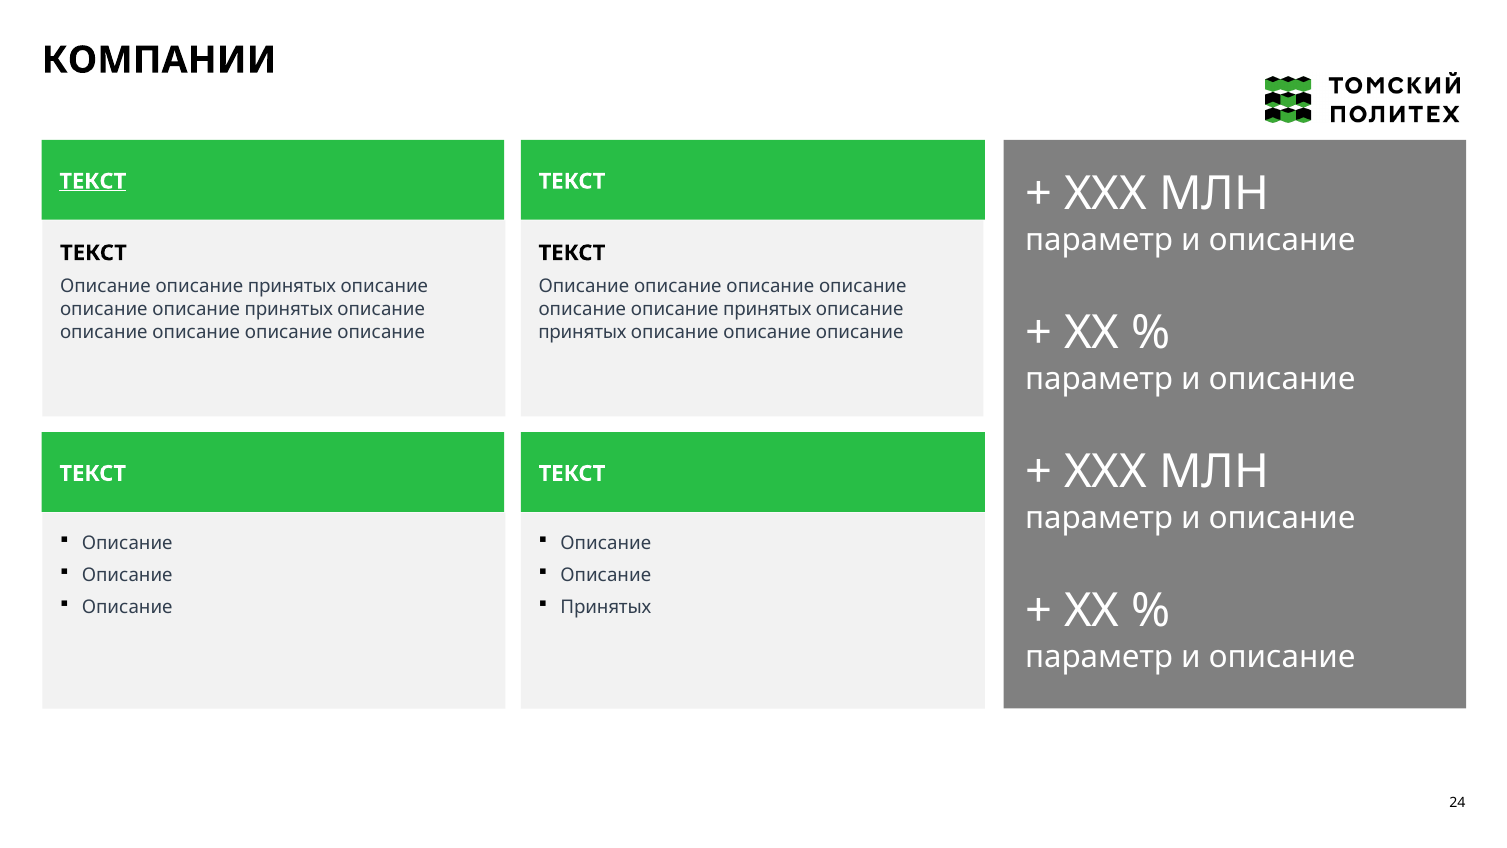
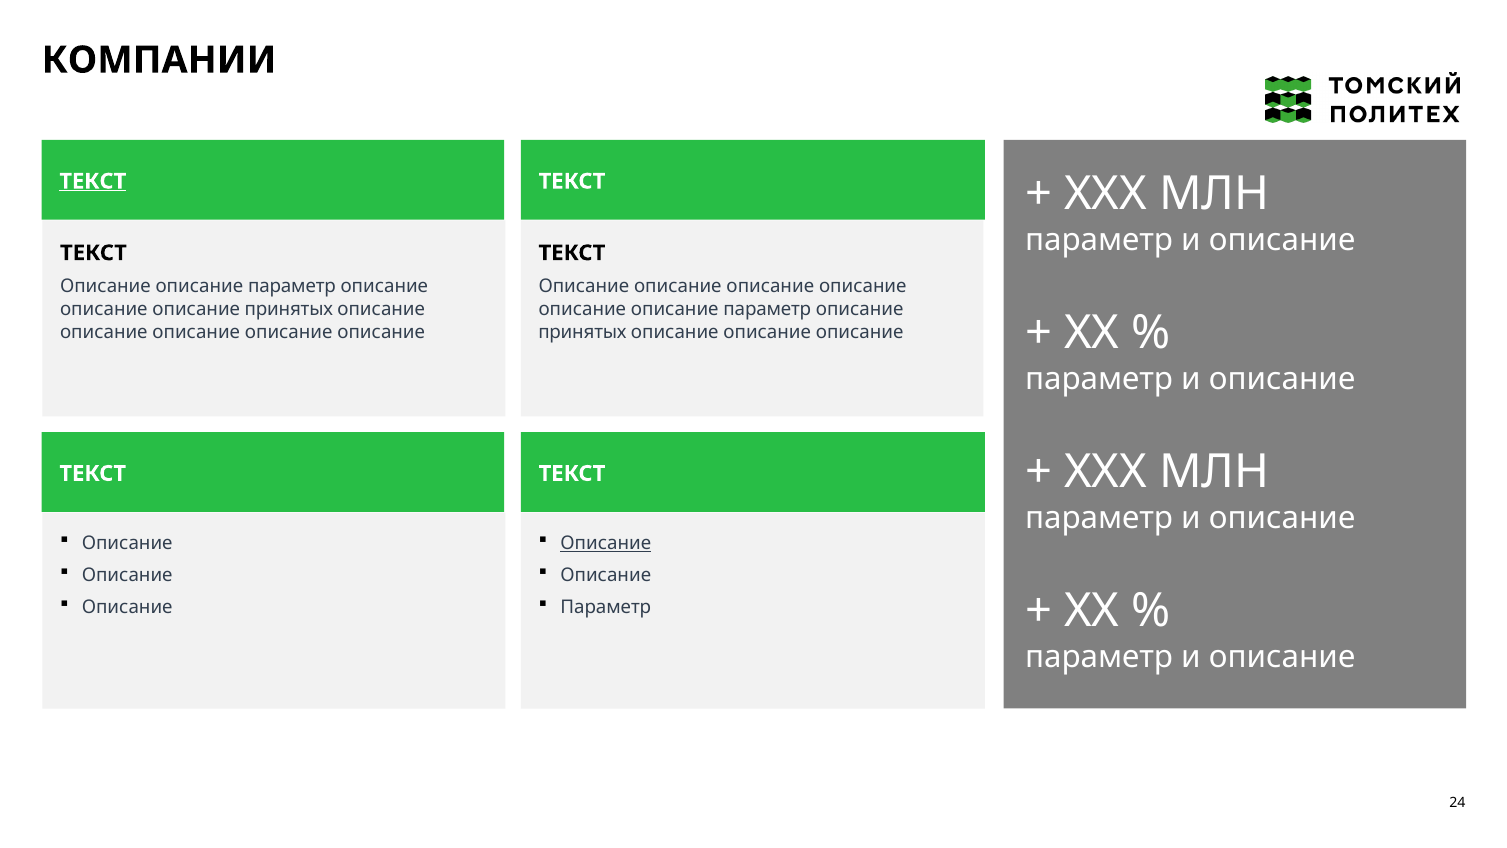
принятых: принятых -> параметр (292, 287)
принятых: принятых -> параметр (767, 309)
Описание underline: none -> present (606, 543)
Принятых: Принятых -> Параметр (606, 607)
